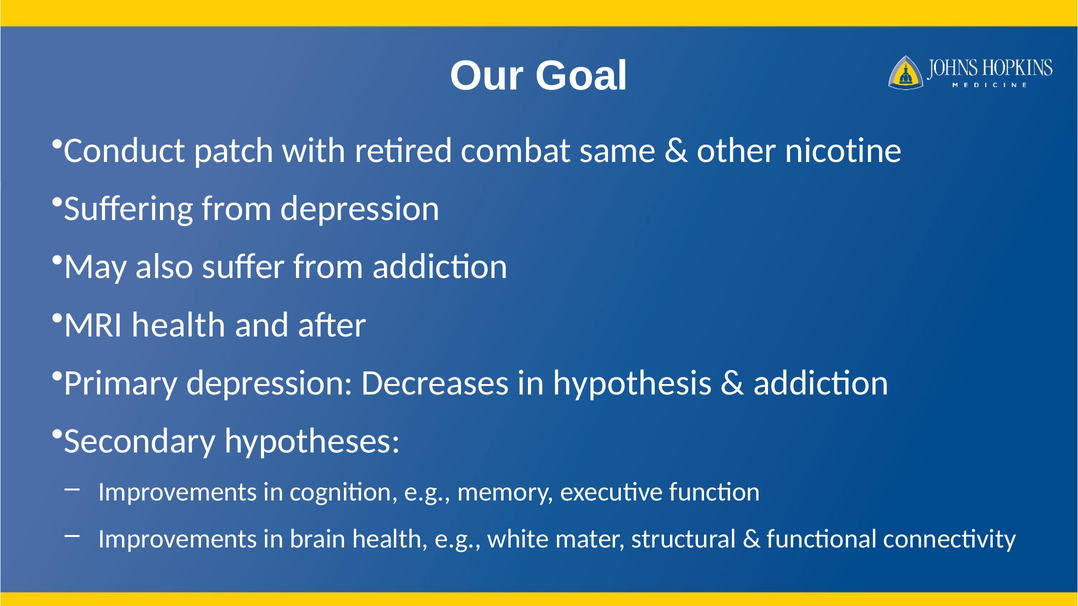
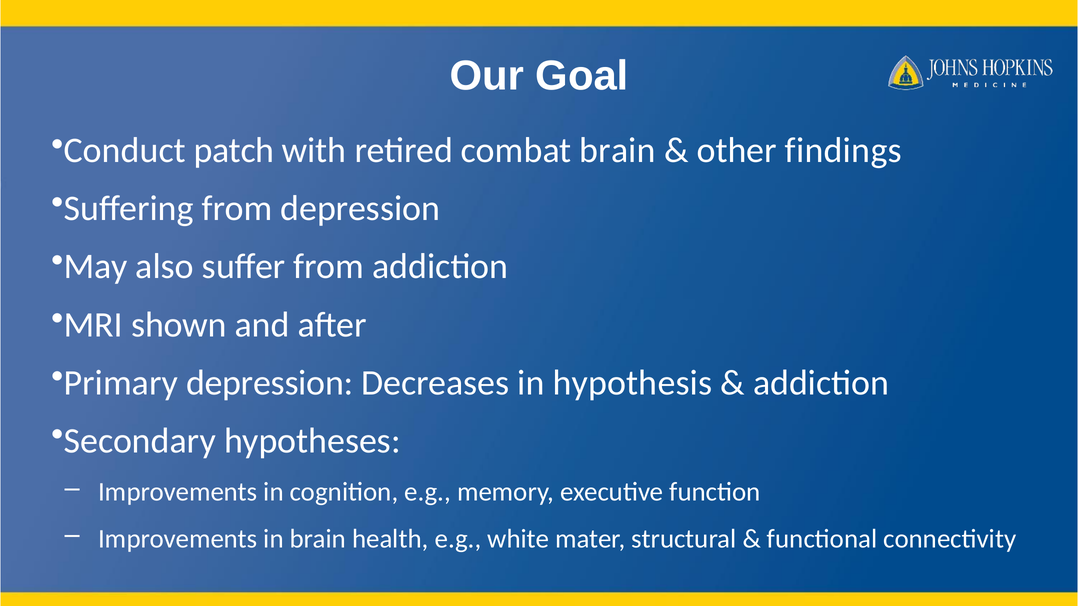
combat same: same -> brain (618, 151)
nicotine: nicotine -> findings (843, 151)
MRI health: health -> shown (179, 325)
